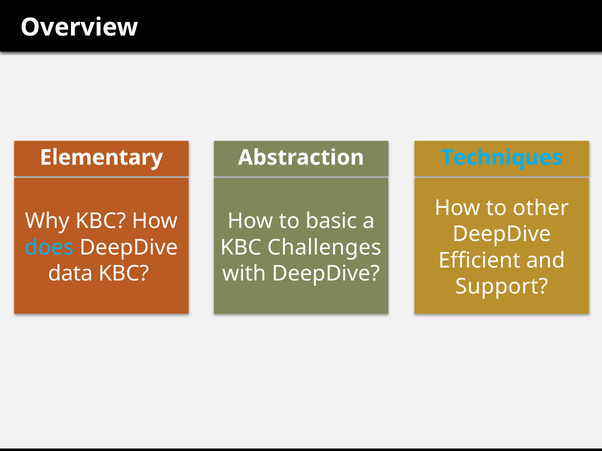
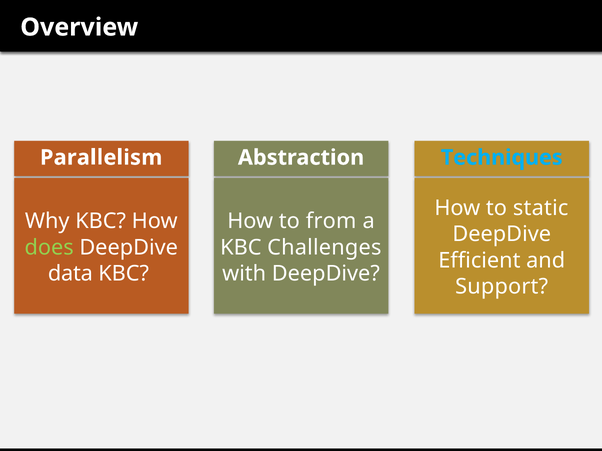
Elementary: Elementary -> Parallelism (101, 158)
other: other -> static (541, 209)
basic: basic -> from (331, 222)
does colour: light blue -> light green (49, 248)
